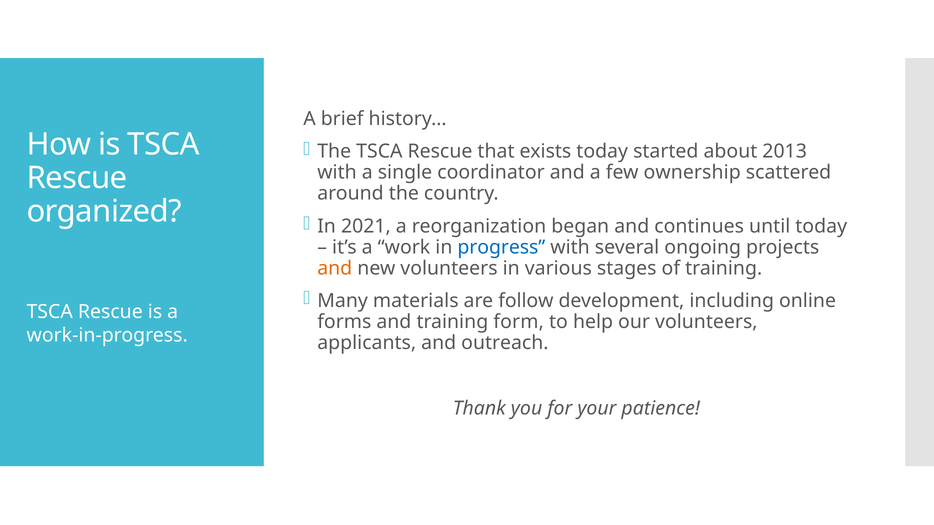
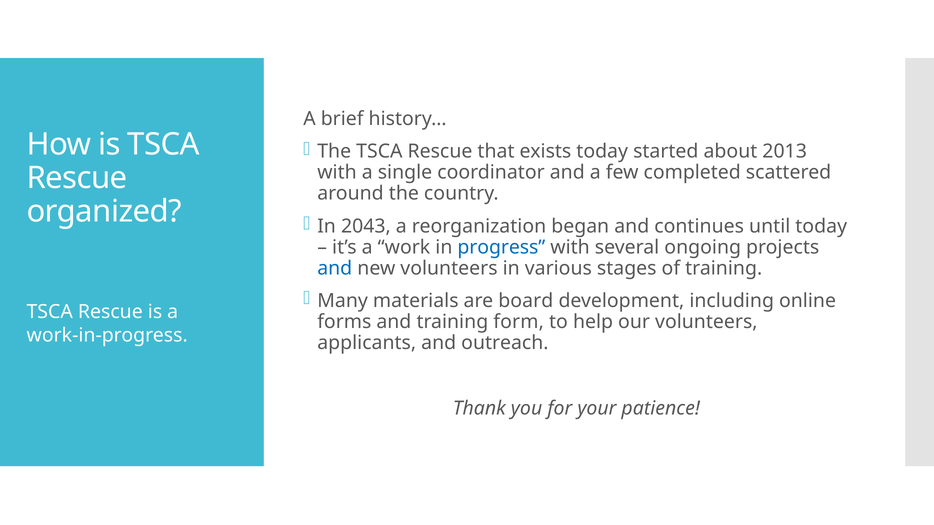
ownership: ownership -> completed (692, 173)
2021: 2021 -> 2043 (366, 226)
and colour: orange -> blue (335, 268)
follow: follow -> board (526, 301)
